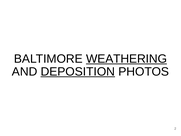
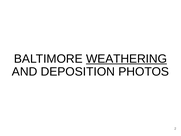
DEPOSITION underline: present -> none (78, 72)
